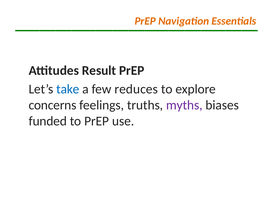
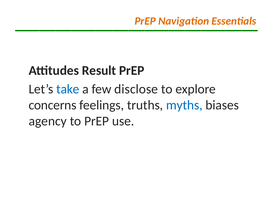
reduces: reduces -> disclose (136, 89)
myths colour: purple -> blue (184, 105)
funded: funded -> agency (48, 121)
